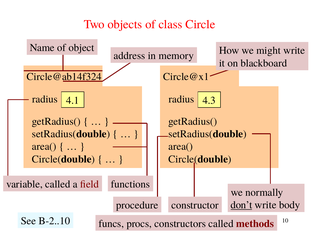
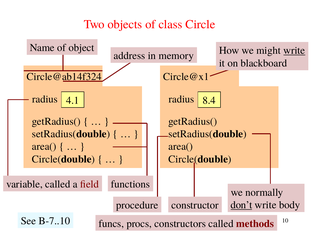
write underline: none -> present (294, 51)
4.3: 4.3 -> 8.4 (209, 100)
B-2..10: B-2..10 -> B-7..10 (54, 221)
